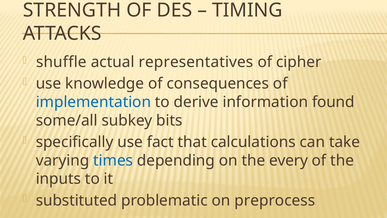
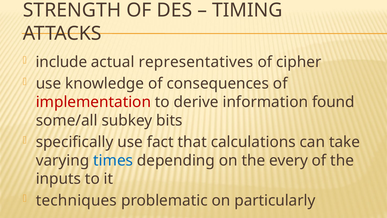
shuffle: shuffle -> include (61, 62)
implementation colour: blue -> red (93, 102)
substituted: substituted -> techniques (76, 201)
preprocess: preprocess -> particularly (275, 201)
